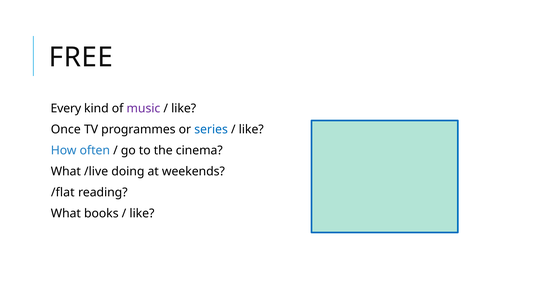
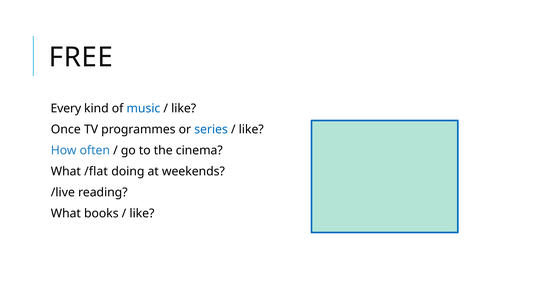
music colour: purple -> blue (143, 108)
/live: /live -> /flat (96, 171)
/flat: /flat -> /live (63, 192)
